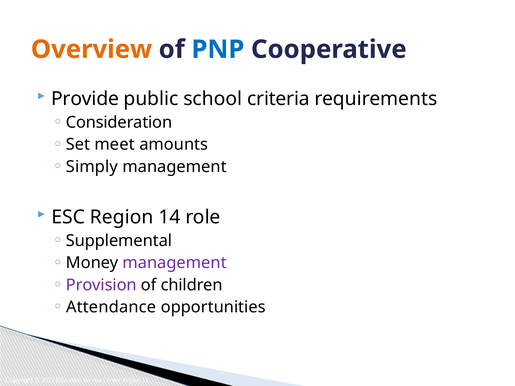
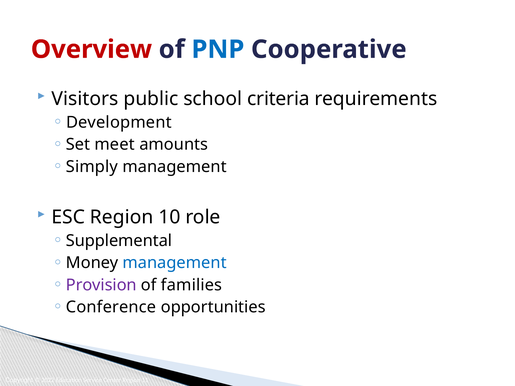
Overview colour: orange -> red (91, 49)
Provide: Provide -> Visitors (85, 99)
Consideration: Consideration -> Development (119, 123)
14: 14 -> 10 (169, 217)
management colour: purple -> blue (175, 263)
children: children -> families (192, 285)
Attendance: Attendance -> Conference (111, 307)
